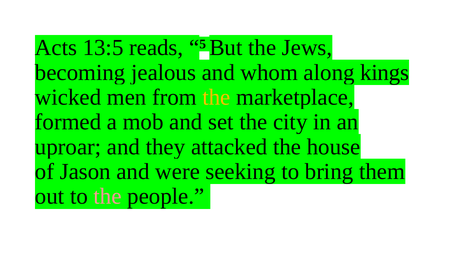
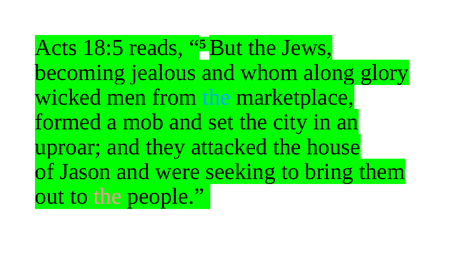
13:5: 13:5 -> 18:5 (103, 48)
kings: kings -> glory (385, 73)
the colour: yellow -> light blue (216, 97)
